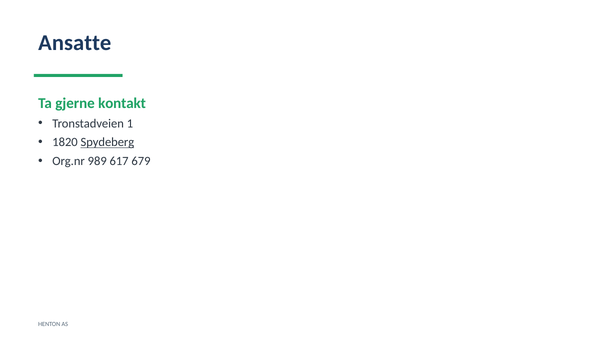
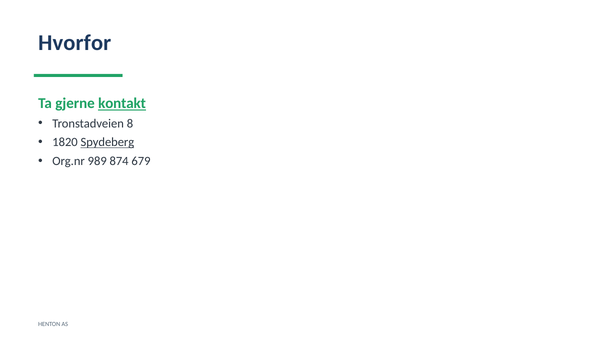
Ansatte: Ansatte -> Hvorfor (75, 43)
kontakt underline: none -> present (122, 103)
1: 1 -> 8 (130, 124)
617: 617 -> 874 (119, 161)
